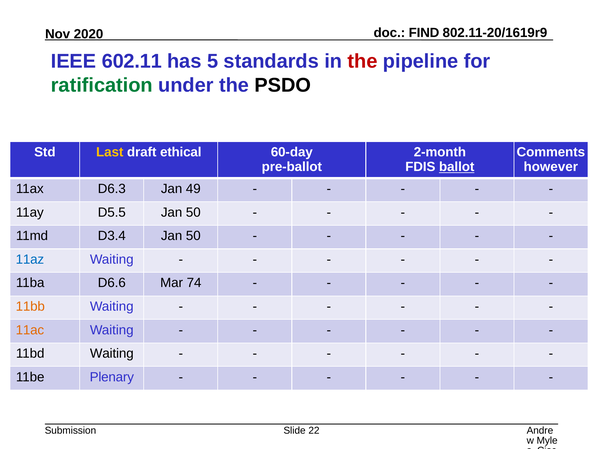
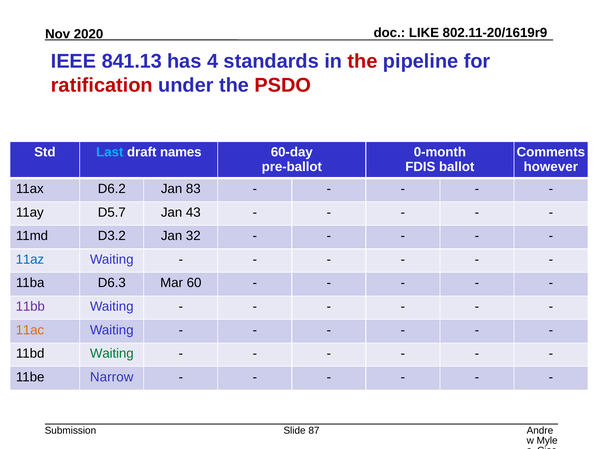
FIND: FIND -> LIKE (424, 33)
602.11: 602.11 -> 841.13 (132, 61)
5: 5 -> 4 (213, 61)
ratification colour: green -> red (102, 85)
PSDO colour: black -> red (283, 85)
Last colour: yellow -> light blue (110, 152)
ethical: ethical -> names (181, 152)
2-month: 2-month -> 0-month (440, 152)
ballot underline: present -> none (457, 167)
D6.3: D6.3 -> D6.2 (112, 189)
49: 49 -> 83 (193, 189)
D5.5: D5.5 -> D5.7 (112, 212)
50: 50 -> 43 (193, 212)
D3.4: D3.4 -> D3.2 (112, 236)
50: 50 -> 32 (193, 236)
D6.6: D6.6 -> D6.3 (112, 283)
74: 74 -> 60 (194, 283)
11bb colour: orange -> purple (30, 306)
Waiting colour: black -> green (112, 353)
Plenary: Plenary -> Narrow (112, 377)
22: 22 -> 87 (314, 430)
